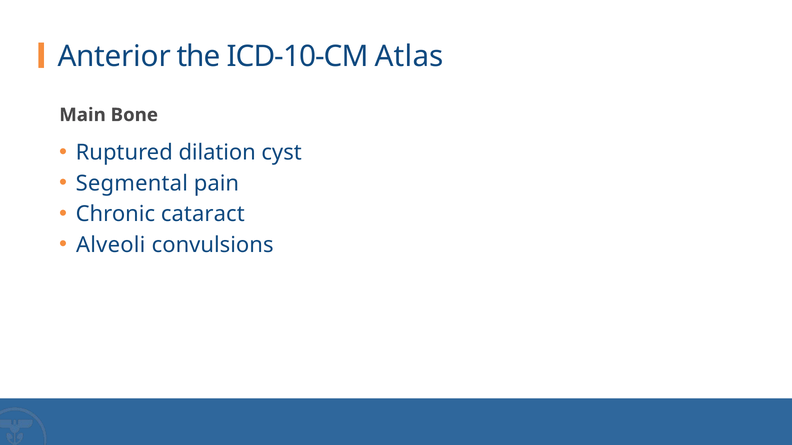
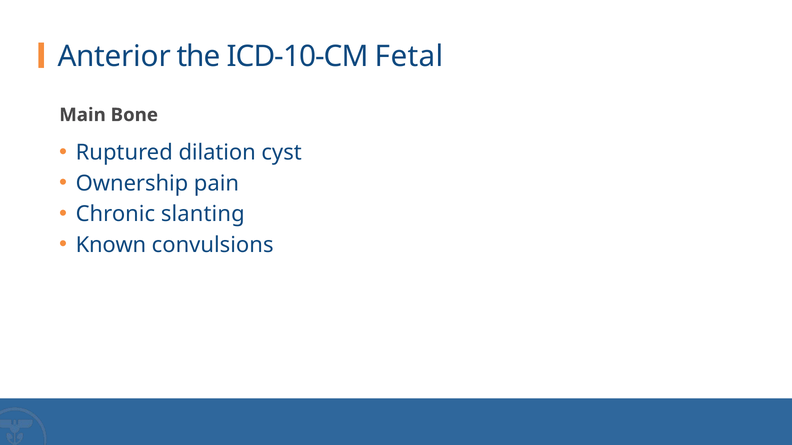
Atlas: Atlas -> Fetal (409, 56)
Segmental: Segmental -> Ownership (132, 184)
cataract: cataract -> slanting (203, 214)
Alveoli: Alveoli -> Known (111, 245)
